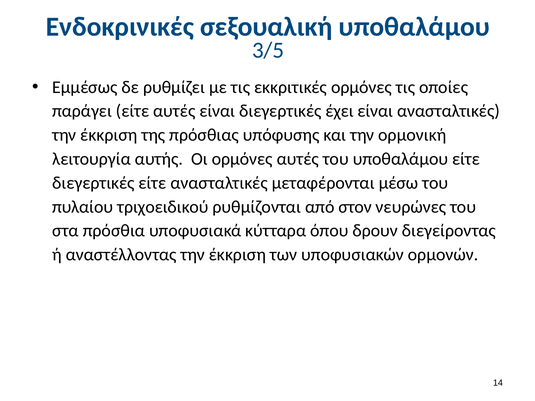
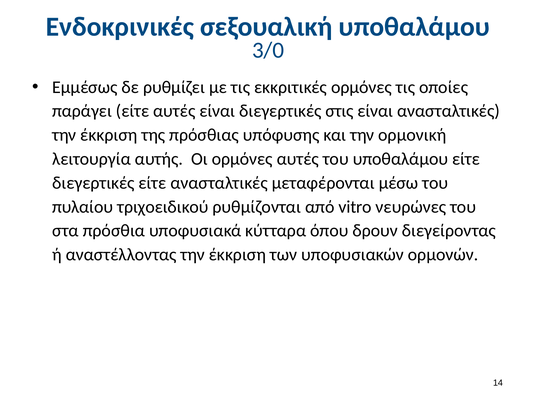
3/5: 3/5 -> 3/0 (268, 50)
έχει: έχει -> στις (340, 111)
στον: στον -> vitro (355, 207)
